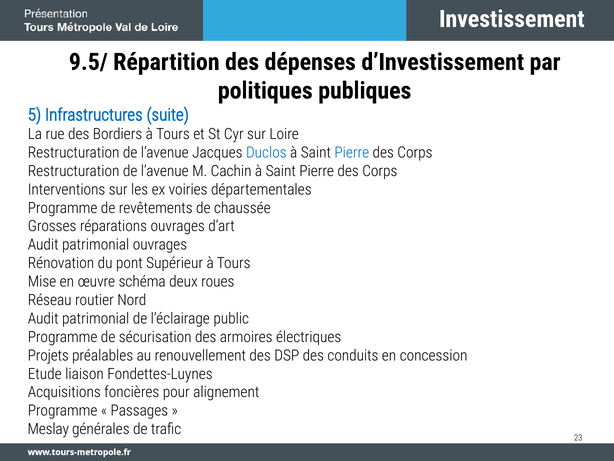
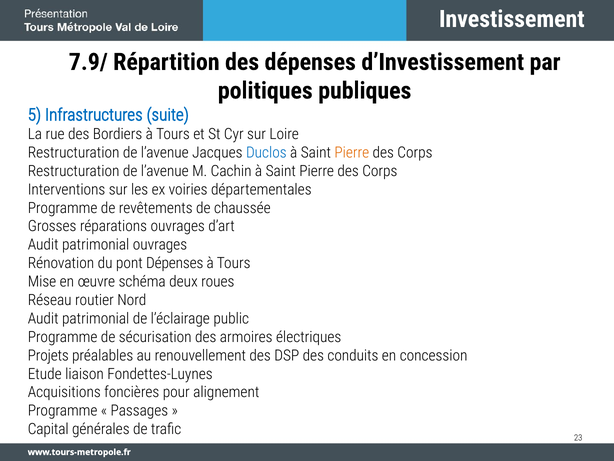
9.5/: 9.5/ -> 7.9/ (88, 62)
Pierre colour: blue -> orange (352, 152)
pont Supérieur: Supérieur -> Dépenses (175, 263)
Meslay: Meslay -> Capital (48, 429)
